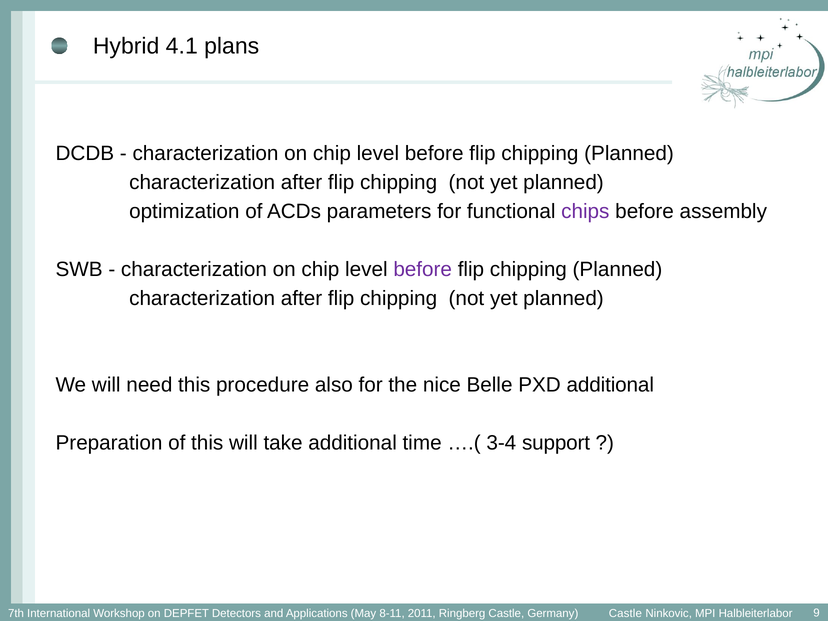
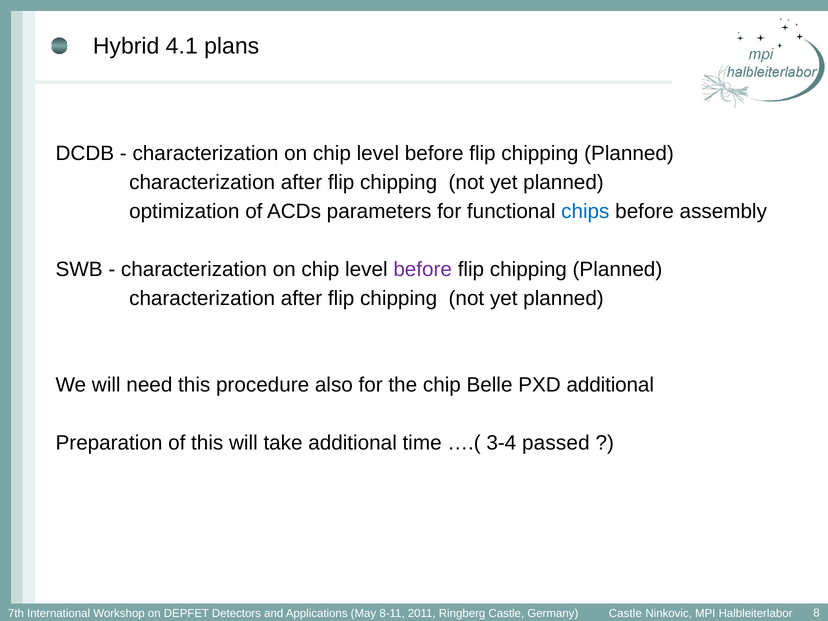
chips colour: purple -> blue (585, 211)
the nice: nice -> chip (442, 385)
support: support -> passed (556, 443)
9: 9 -> 8 (817, 613)
